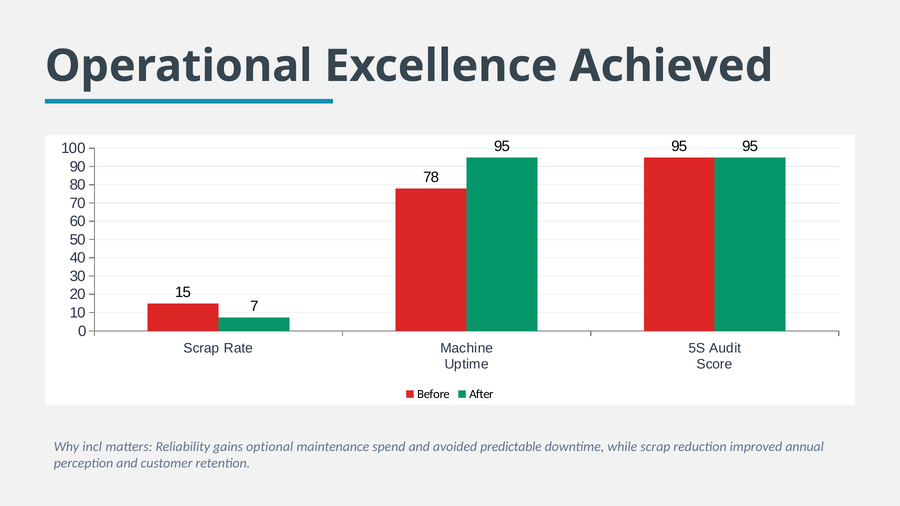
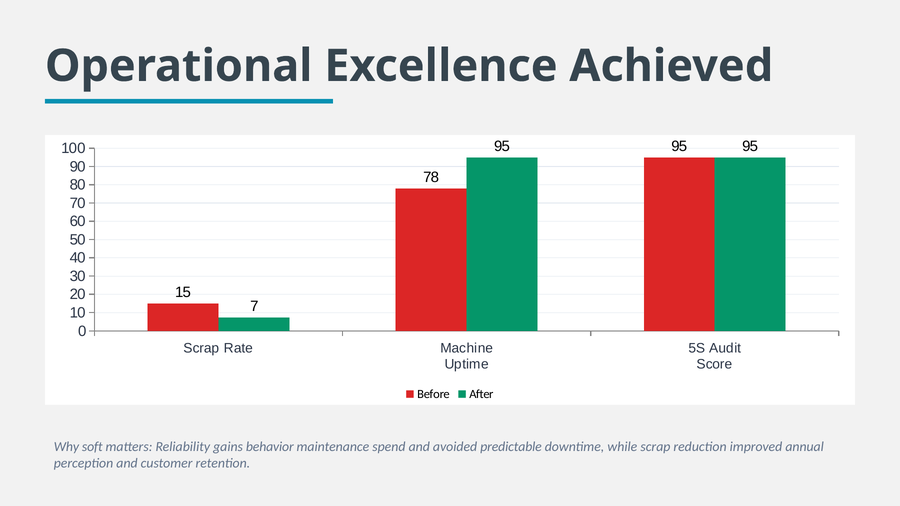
incl: incl -> soft (92, 447)
optional: optional -> behavior (270, 447)
